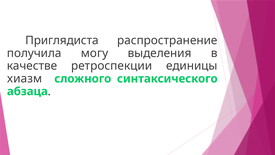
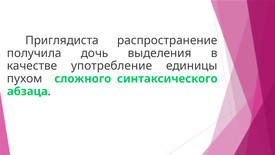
могу: могу -> дочь (95, 53)
ретроспекции: ретроспекции -> употребление (112, 66)
хиазм: хиазм -> пухом (25, 78)
